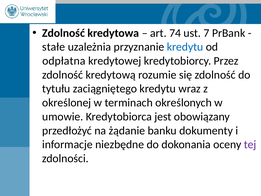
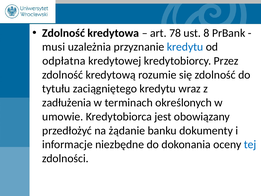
74: 74 -> 78 (175, 33)
7: 7 -> 8 (206, 33)
stałe: stałe -> musi (54, 47)
określonej: określonej -> zadłużenia (67, 103)
tej colour: purple -> blue (250, 144)
